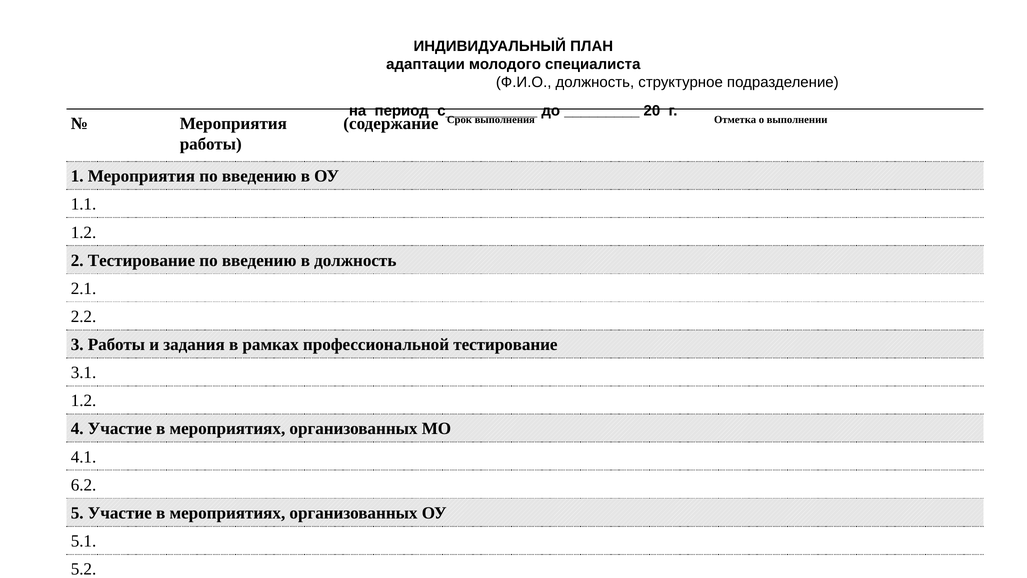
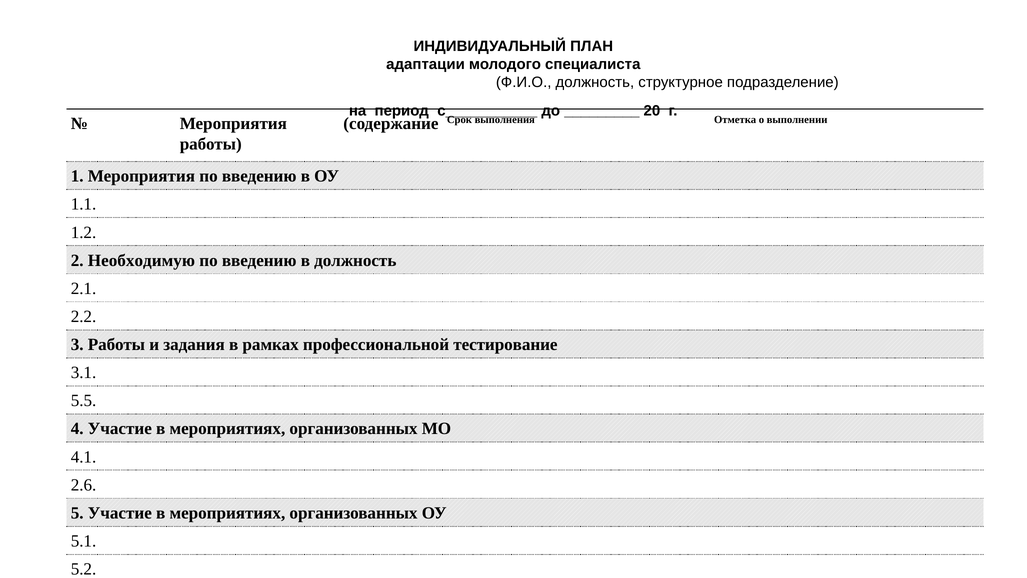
2 Тестирование: Тестирование -> Необходимую (141, 260)
1.2: 1.2 -> 5.5 (84, 401)
6.2: 6.2 -> 2.6 (84, 485)
